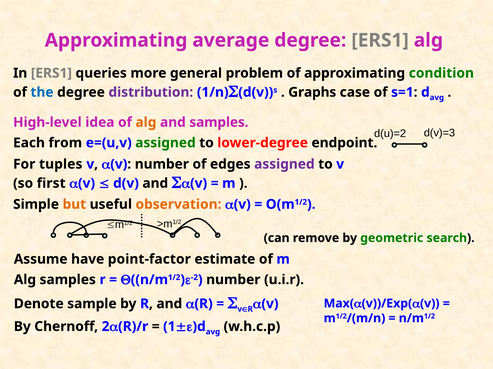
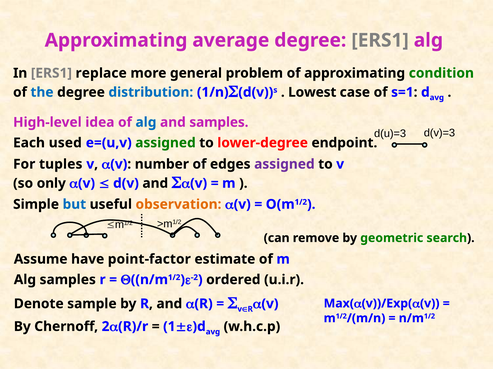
queries: queries -> replace (101, 73)
distribution colour: purple -> blue (151, 92)
Graphs: Graphs -> Lowest (312, 92)
alg colour: orange -> blue (146, 123)
d(u)=2: d(u)=2 -> d(u)=3 (390, 134)
from: from -> used (65, 143)
first: first -> only (51, 184)
but colour: orange -> blue (74, 205)
number: number -> ordered (233, 280)
